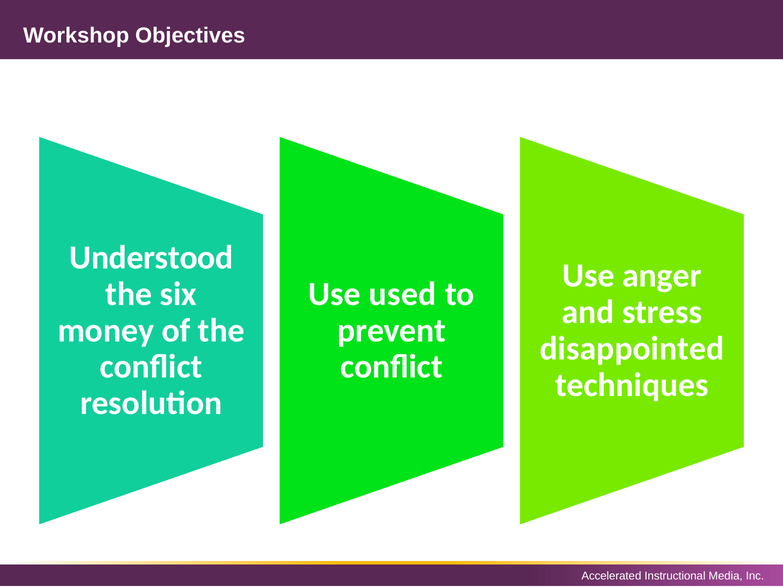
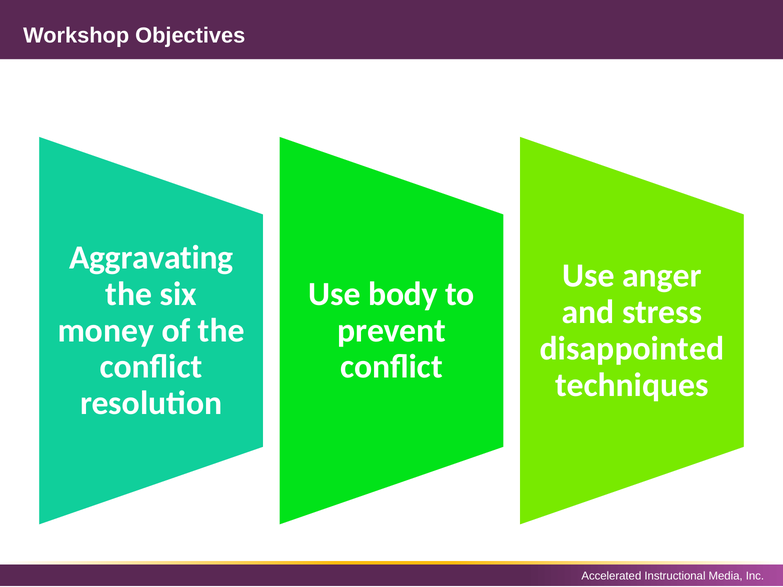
Understood: Understood -> Aggravating (151, 258)
used: used -> body (403, 294)
